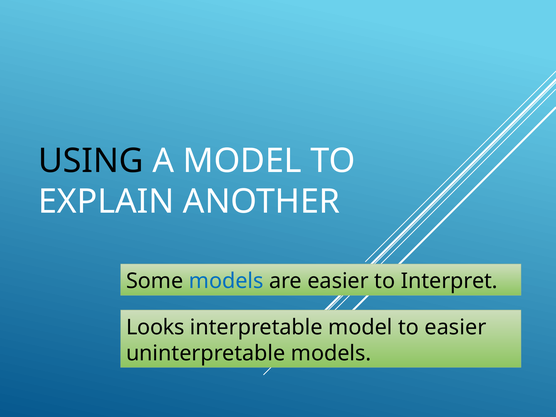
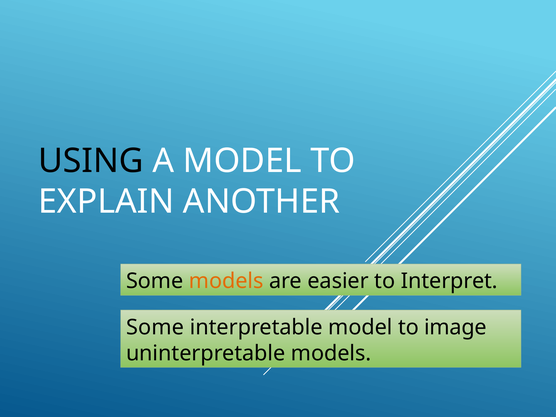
models colour: blue -> orange (226, 281)
Looks: Looks -> Some (155, 327)
to easier: easier -> image (456, 327)
